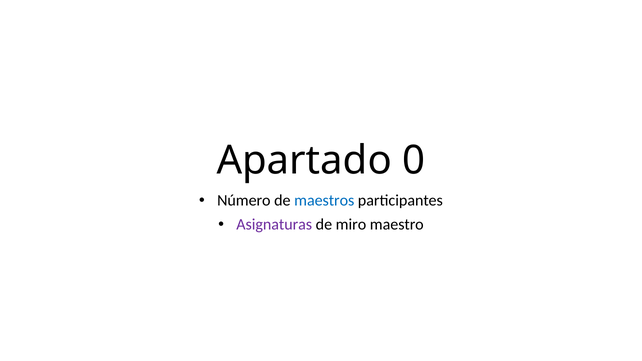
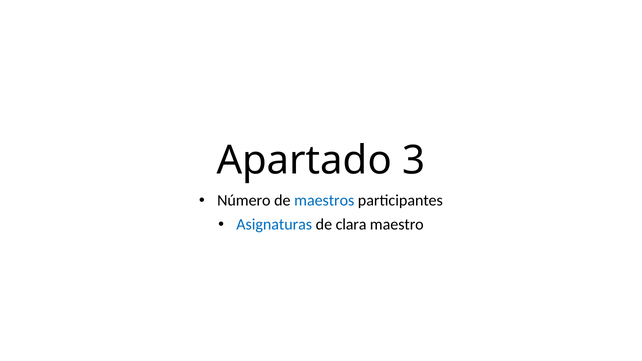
0: 0 -> 3 (414, 160)
Asignaturas colour: purple -> blue (274, 225)
miro: miro -> clara (351, 225)
